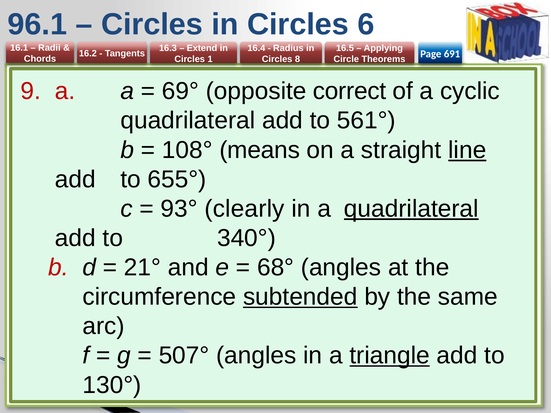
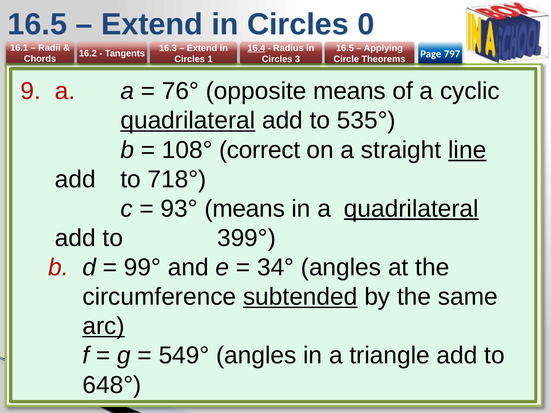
96.1: 96.1 -> 16.5 (37, 24)
Circles: Circles -> Extend (152, 24)
6: 6 -> 0 (366, 24)
16.4 underline: none -> present (256, 48)
691: 691 -> 797 (452, 54)
8: 8 -> 3 (297, 59)
69°: 69° -> 76° (180, 91)
opposite correct: correct -> means (350, 91)
quadrilateral underline: none -> present (188, 121)
561°: 561° -> 535° (366, 121)
means: means -> correct (260, 150)
655°: 655° -> 718° (177, 179)
93° clearly: clearly -> means (245, 209)
340°: 340° -> 399° (246, 238)
21°: 21° -> 99° (142, 268)
68°: 68° -> 34° (276, 268)
arc underline: none -> present (104, 326)
507°: 507° -> 549° (184, 356)
triangle underline: present -> none (390, 356)
130°: 130° -> 648° (112, 385)
